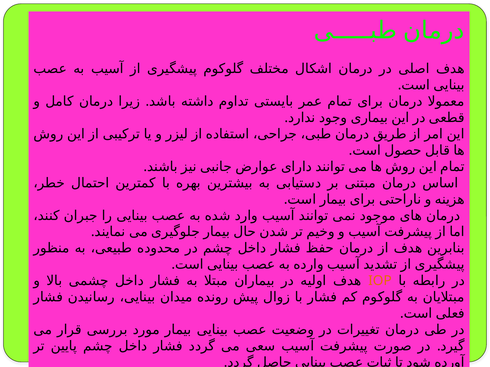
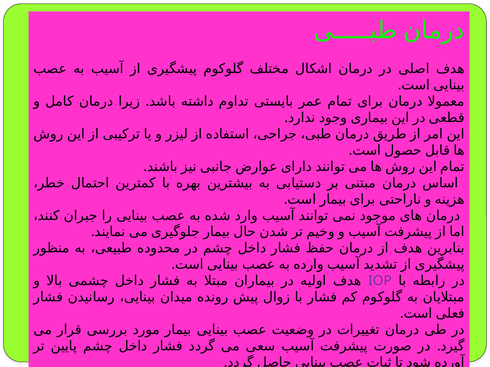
IOP colour: orange -> purple (380, 281)
